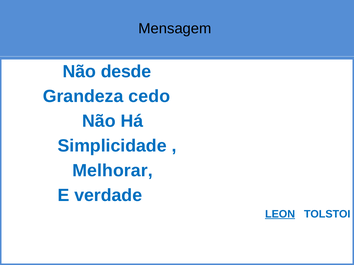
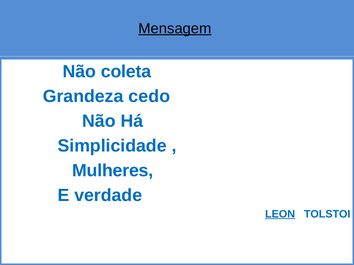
Mensagem underline: none -> present (175, 28)
desde: desde -> coleta (126, 72)
Melhorar: Melhorar -> Mulheres (113, 171)
